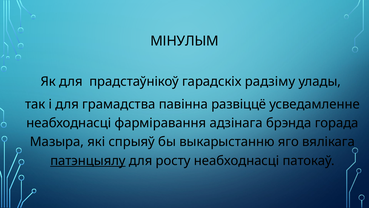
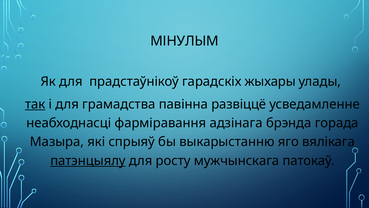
радзіму: радзіму -> жыхары (270, 81)
так underline: none -> present (35, 104)
росту неабходнасці: неабходнасці -> мужчынскага (237, 160)
